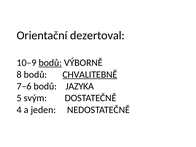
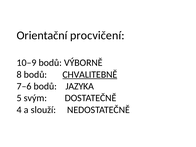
dezertoval: dezertoval -> procvičení (97, 35)
bodů underline: present -> none (50, 63)
jeden: jeden -> slouží (43, 110)
